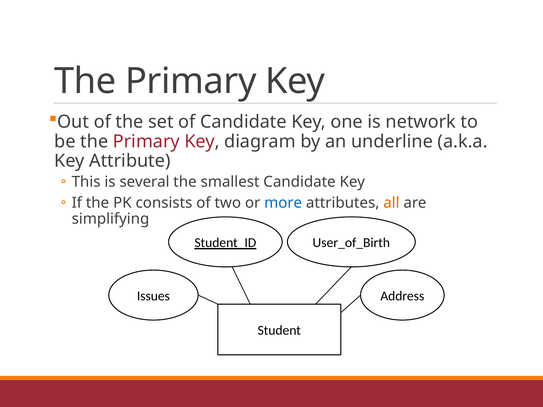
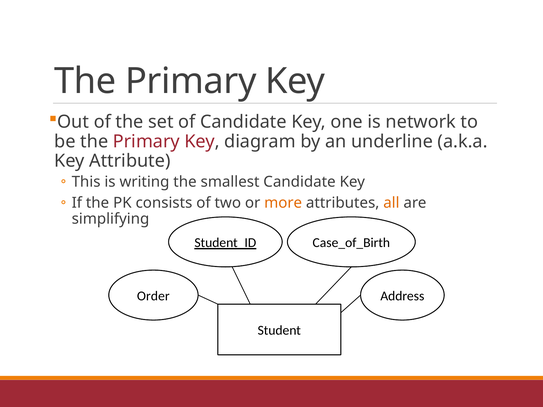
several: several -> writing (144, 182)
more colour: blue -> orange (283, 203)
User_of_Birth: User_of_Birth -> Case_of_Birth (351, 243)
Issues: Issues -> Order (153, 296)
